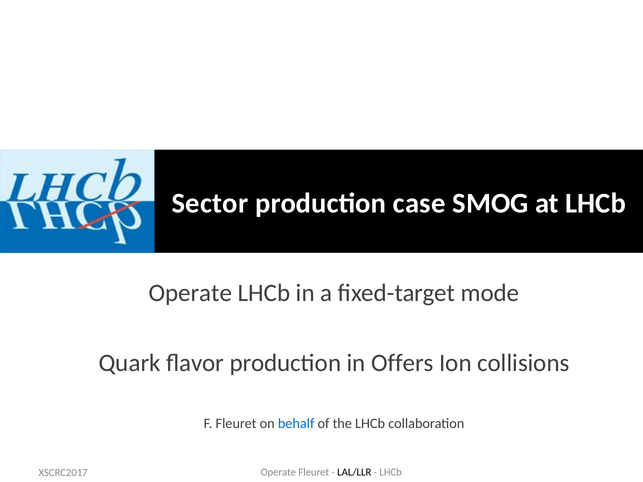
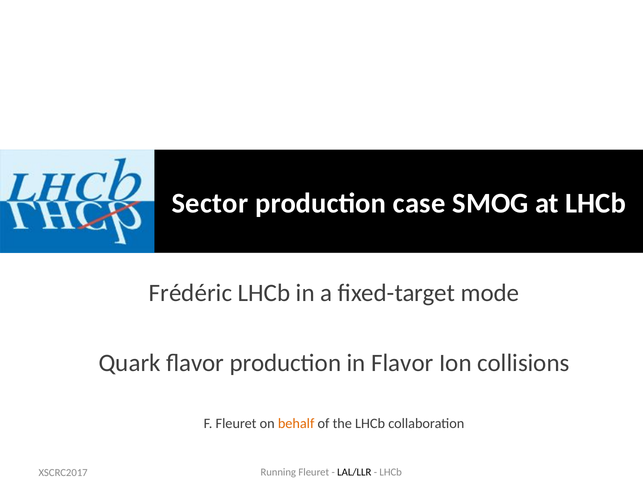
Operate: Operate -> Frédéric (190, 293)
in Offers: Offers -> Flavor (402, 363)
behalf colour: blue -> orange (296, 424)
XSCRC2017 Operate: Operate -> Running (278, 472)
